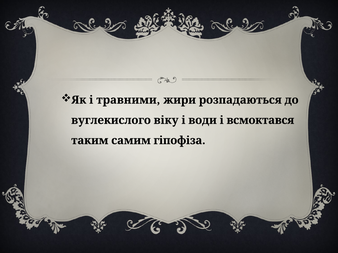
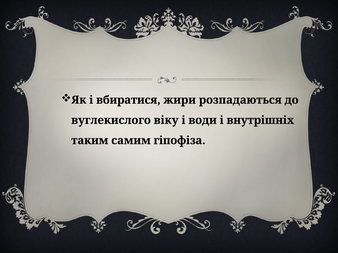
травними: травними -> вбиратися (128, 100)
всмоктався: всмоктався -> внутрішніх (260, 120)
